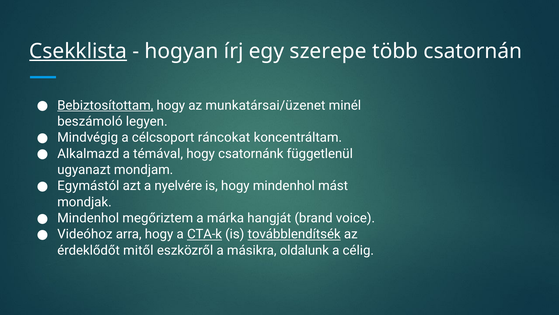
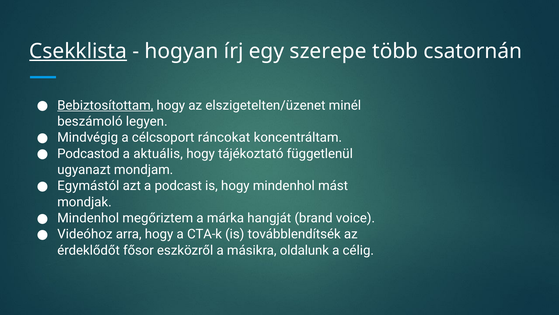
munkatársai/üzenet: munkatársai/üzenet -> elszigetelten/üzenet (265, 105)
Alkalmazd: Alkalmazd -> Podcastod (88, 153)
témával: témával -> aktuális (158, 153)
csatornánk: csatornánk -> tájékoztató (251, 153)
nyelvére: nyelvére -> podcast (178, 186)
CTA-k underline: present -> none (205, 234)
továbblendítsék underline: present -> none (294, 234)
mitől: mitől -> fősor (138, 250)
